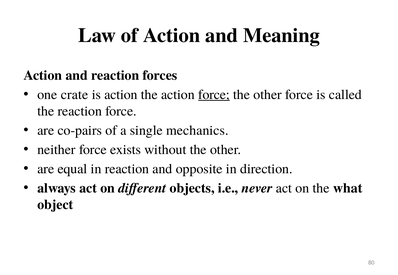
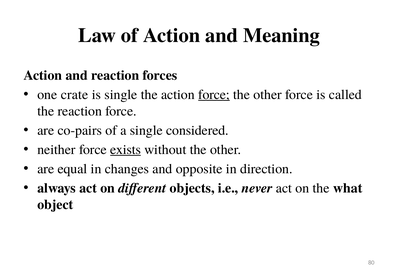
is action: action -> single (121, 95)
mechanics: mechanics -> considered (197, 131)
exists underline: none -> present (126, 150)
in reaction: reaction -> changes (127, 169)
